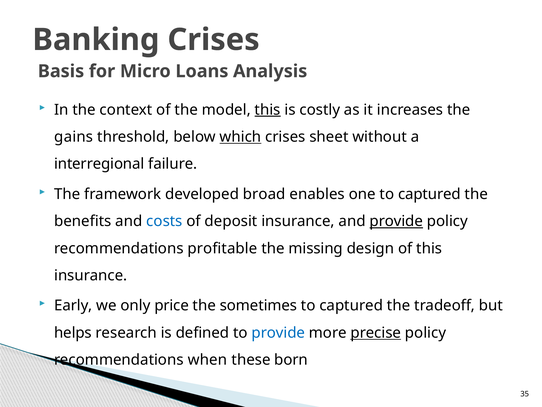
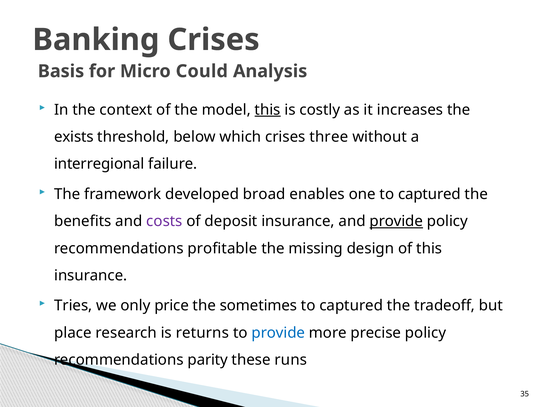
Loans: Loans -> Could (202, 71)
gains: gains -> exists (74, 137)
which underline: present -> none (240, 137)
sheet: sheet -> three (329, 137)
costs colour: blue -> purple (164, 221)
Early: Early -> Tries (73, 305)
helps: helps -> place (73, 332)
defined: defined -> returns (202, 332)
precise underline: present -> none (376, 332)
when: when -> parity (208, 360)
born: born -> runs (291, 360)
